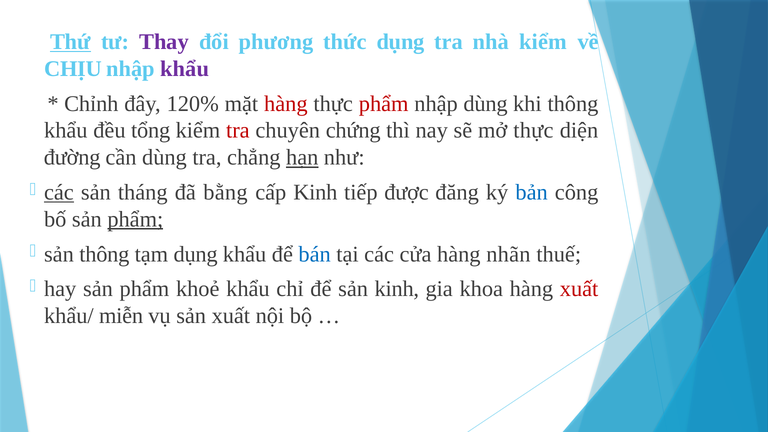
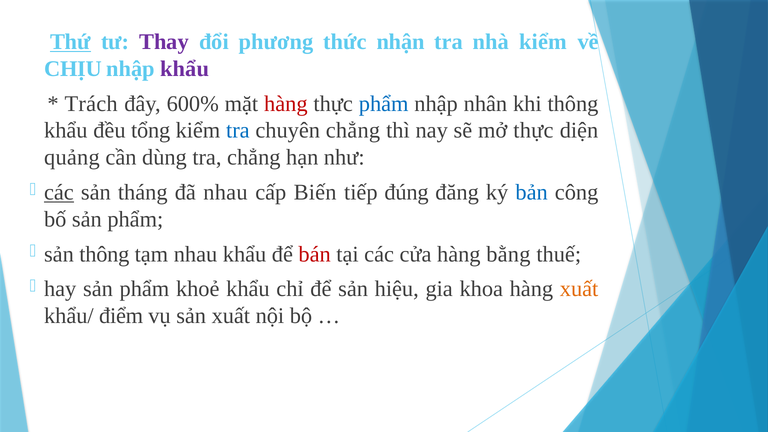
thức dụng: dụng -> nhận (401, 42)
Chỉnh: Chỉnh -> Trách (91, 104)
120%: 120% -> 600% (193, 104)
phẩm colour: red -> blue (384, 104)
nhập dùng: dùng -> nhân (485, 104)
tra colour: red -> blue (238, 131)
chuyên chứng: chứng -> chẳng (353, 131)
đường: đường -> quảng (72, 158)
hạn underline: present -> none (302, 158)
đã bằng: bằng -> nhau (225, 192)
cấp Kinh: Kinh -> Biến (315, 192)
được: được -> đúng (407, 192)
phẩm underline: present -> none (135, 219)
tạm dụng: dụng -> nhau (196, 254)
bán colour: blue -> red (315, 254)
nhãn: nhãn -> bằng (508, 254)
sản kinh: kinh -> hiệu (397, 289)
xuất colour: red -> orange (579, 289)
miễn: miễn -> điểm (121, 316)
